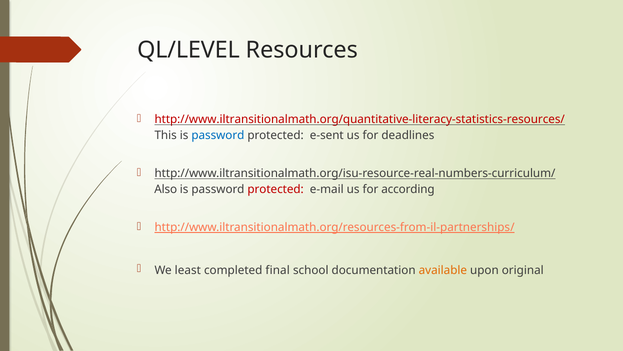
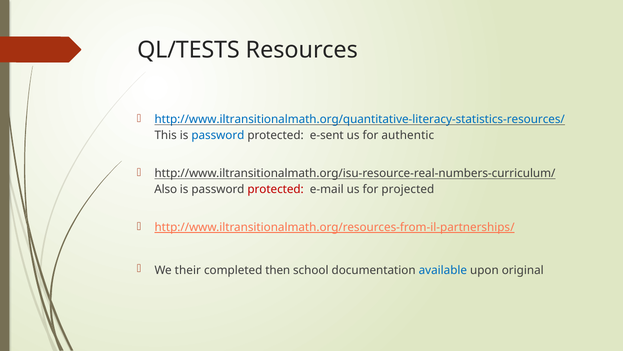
QL/LEVEL: QL/LEVEL -> QL/TESTS (188, 50)
http://www.iltransitionalmath.org/quantitative-literacy-statistics-resources/ colour: red -> blue (360, 119)
deadlines: deadlines -> authentic (408, 135)
according: according -> projected (408, 189)
least: least -> their (188, 270)
final: final -> then (278, 270)
available colour: orange -> blue (443, 270)
